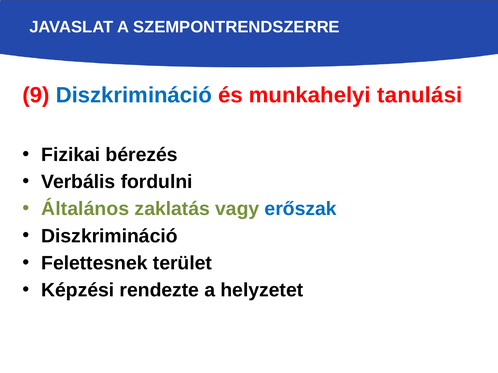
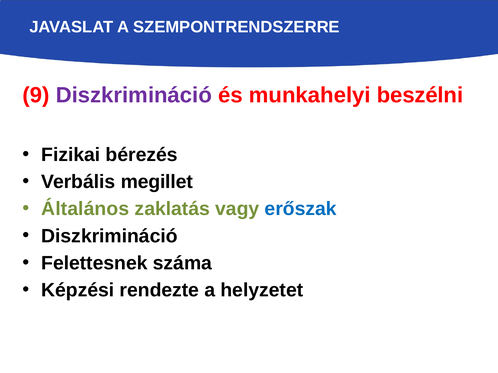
Diszkrimináció colour: blue -> purple (134, 95)
tanulási: tanulási -> beszélni (420, 95)
fordulni: fordulni -> megillet (157, 182)
terület: terület -> száma (182, 263)
